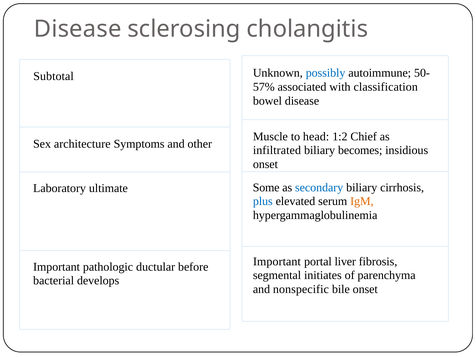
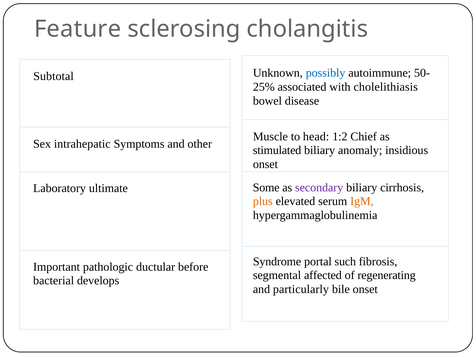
Disease: Disease -> Feature (78, 29)
57%: 57% -> 25% (264, 87)
classification: classification -> cholelithiasis (386, 87)
architecture: architecture -> intrahepatic (82, 144)
infiltrated: infiltrated -> stimulated (277, 150)
becomes: becomes -> anomaly (360, 150)
secondary colour: blue -> purple (319, 187)
plus colour: blue -> orange (263, 201)
Important: Important -> Syndrome (277, 262)
liver: liver -> such (345, 262)
initiates: initiates -> affected (323, 275)
parenchyma: parenchyma -> regenerating (387, 275)
nonspecific: nonspecific -> particularly (301, 289)
